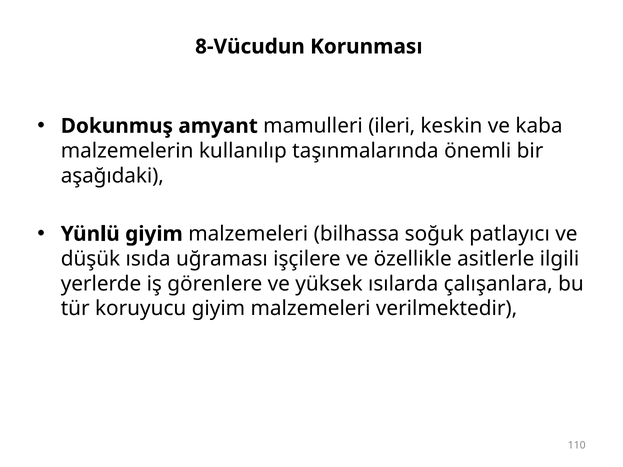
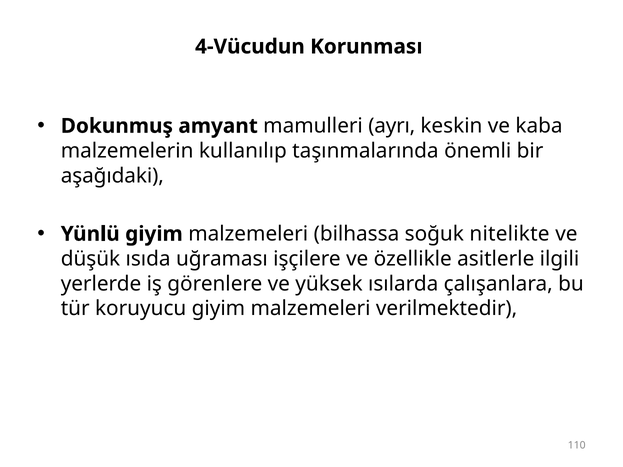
8-Vücudun: 8-Vücudun -> 4-Vücudun (250, 47)
ileri: ileri -> ayrı (392, 126)
patlayıcı: patlayıcı -> nitelikte (510, 234)
